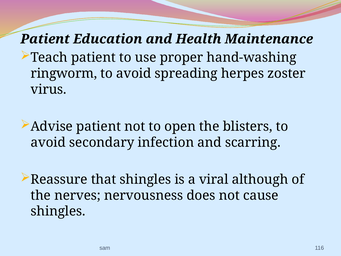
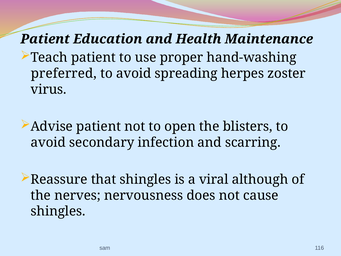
ringworm: ringworm -> preferred (64, 73)
